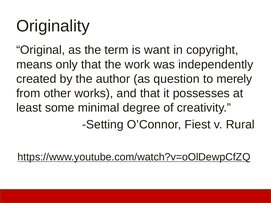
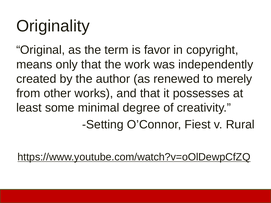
want: want -> favor (157, 50)
question: question -> renewed (177, 79)
